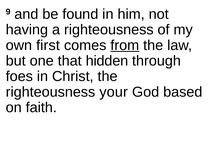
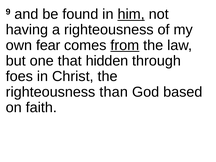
him underline: none -> present (131, 14)
first: first -> fear (48, 45)
your: your -> than (114, 92)
